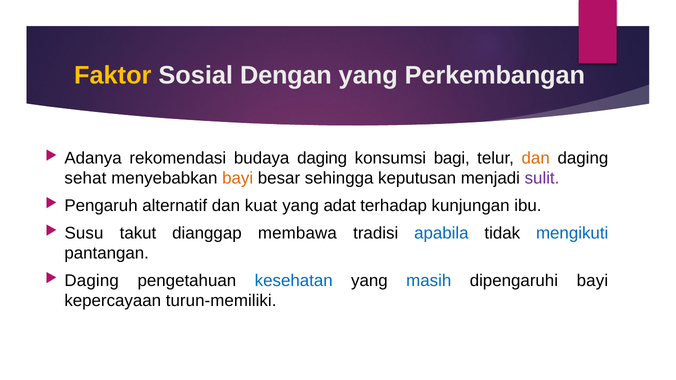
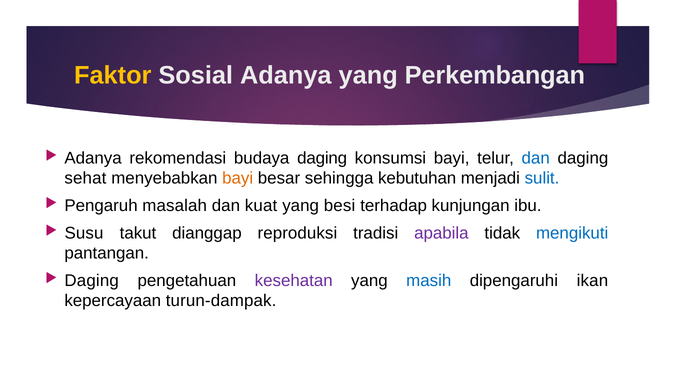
Sosial Dengan: Dengan -> Adanya (286, 75)
konsumsi bagi: bagi -> bayi (452, 158)
dan colour: orange -> blue (536, 158)
keputusan: keputusan -> kebutuhan (417, 178)
sulit colour: purple -> blue (542, 178)
alternatif: alternatif -> masalah (175, 206)
adat: adat -> besi (340, 206)
membawa: membawa -> reproduksi (297, 233)
apabila colour: blue -> purple (441, 233)
kesehatan colour: blue -> purple (294, 281)
dipengaruhi bayi: bayi -> ikan (592, 281)
turun-memiliki: turun-memiliki -> turun-dampak (221, 301)
